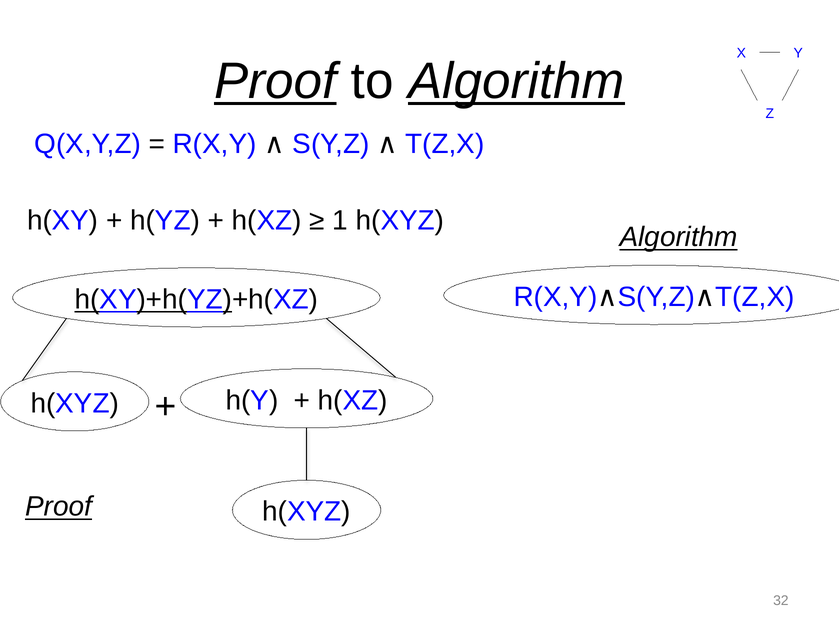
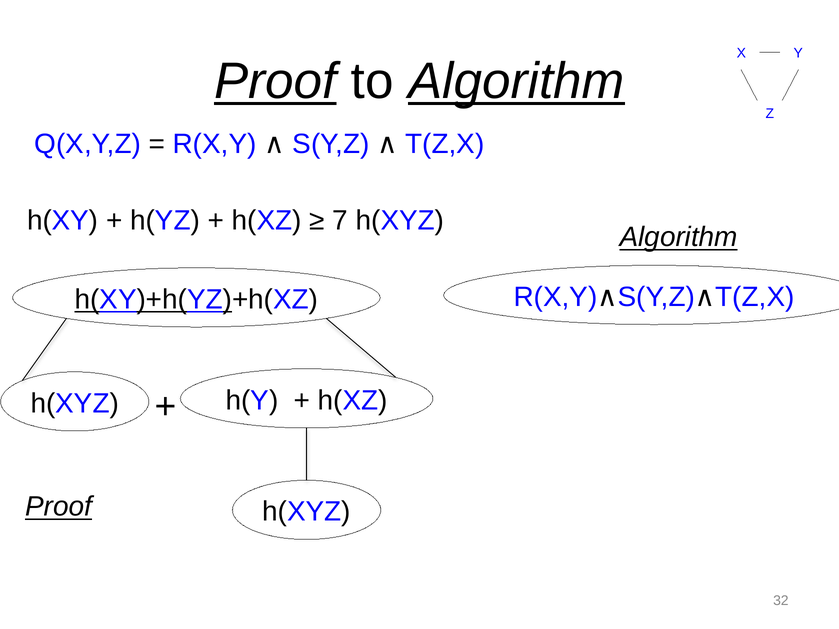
1: 1 -> 7 (340, 221)
